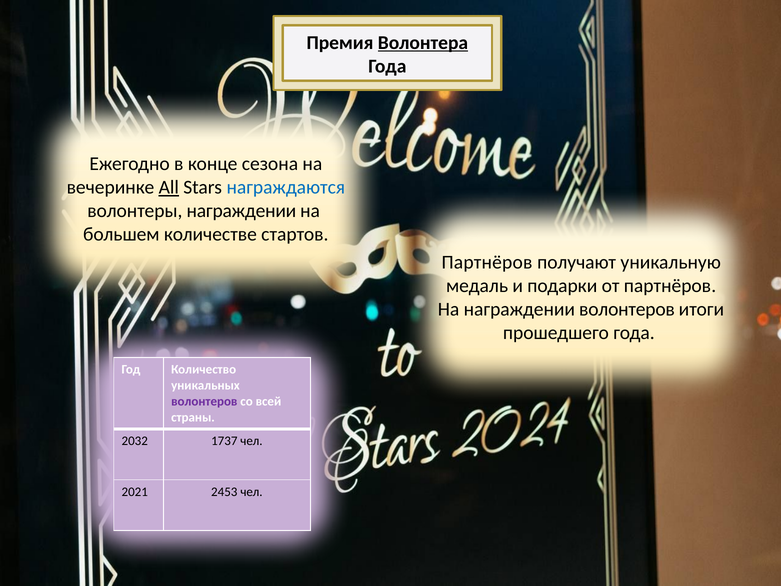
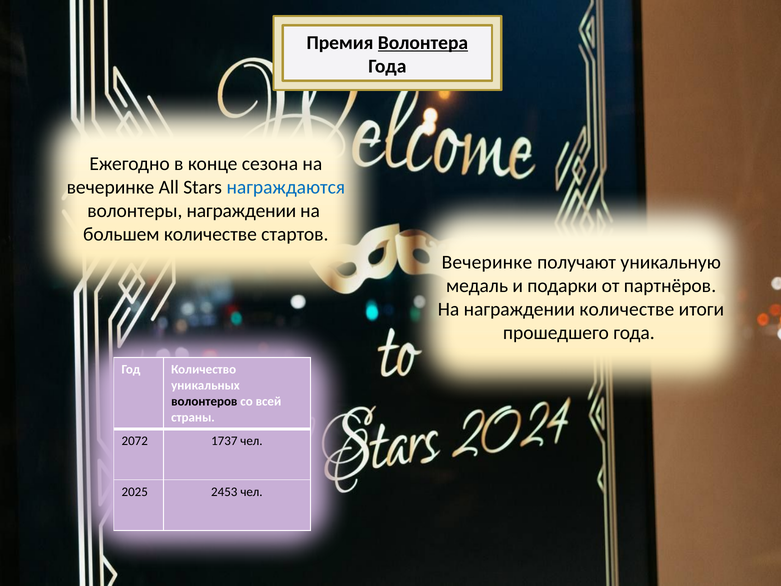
All underline: present -> none (169, 187)
Партнёров: Партнёров -> Вечеринке (487, 262)
награждении волонтеров: волонтеров -> количестве (627, 309)
волонтеров colour: purple -> black (204, 401)
2032: 2032 -> 2072 (135, 441)
2021: 2021 -> 2025 (135, 492)
